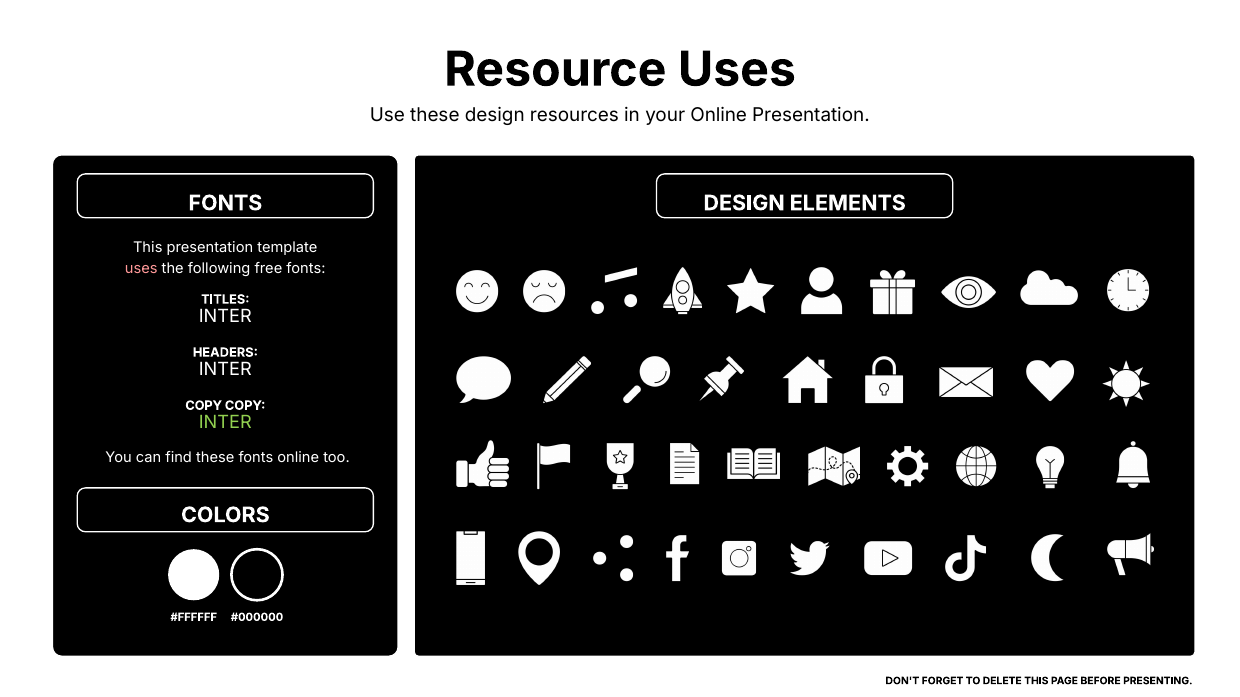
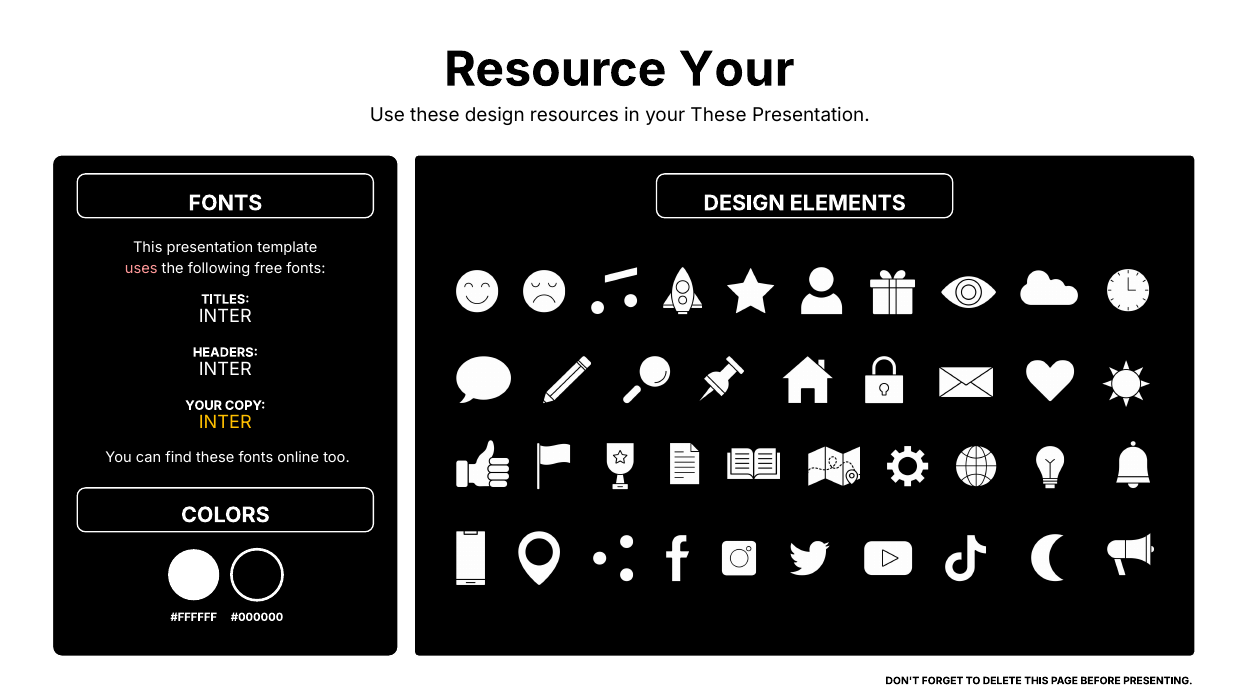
Resource Uses: Uses -> Your (737, 70)
your Online: Online -> These (719, 116)
COPY: COPY -> YOUR (204, 406)
INTER colour: light green -> yellow (225, 423)
